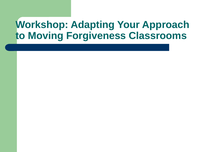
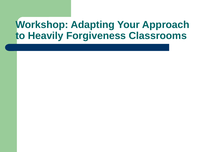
Moving: Moving -> Heavily (46, 36)
